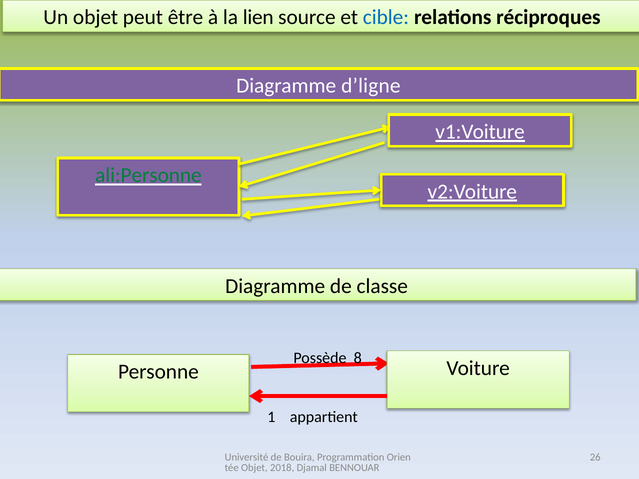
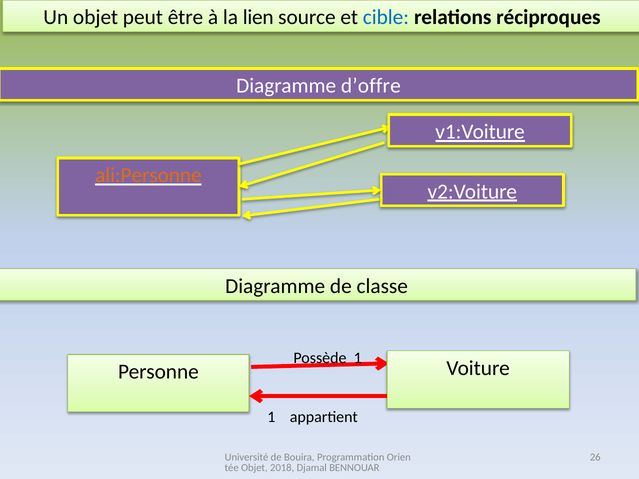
d’ligne: d’ligne -> d’offre (371, 86)
ali:Personne colour: green -> orange (148, 175)
Possède 8: 8 -> 1 (358, 358)
